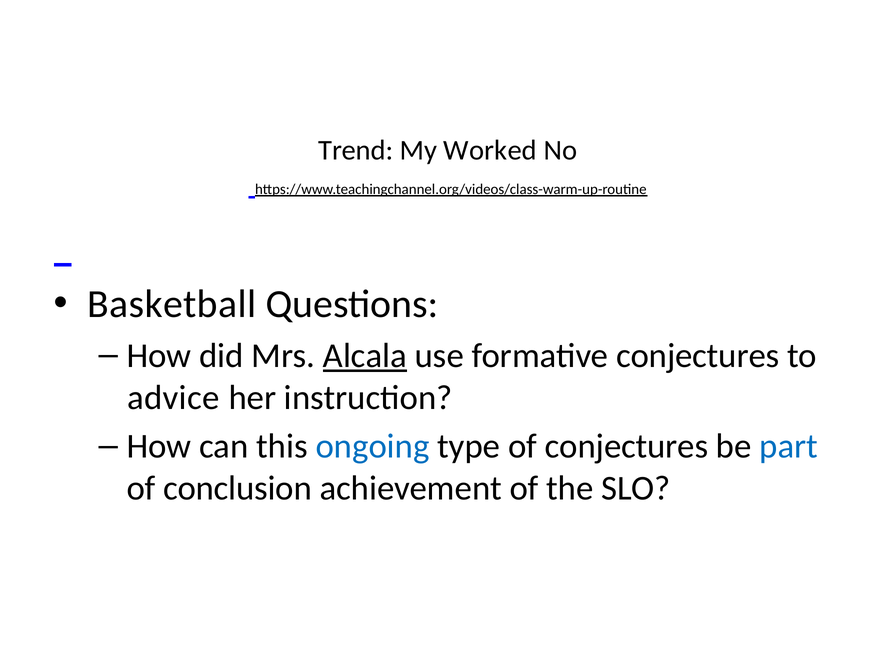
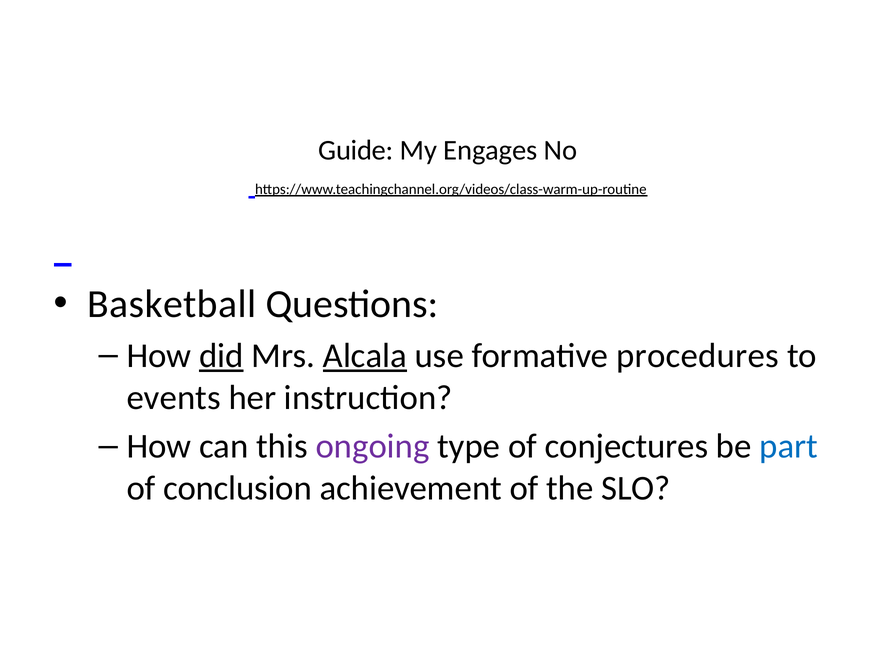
Trend: Trend -> Guide (356, 151)
Worked: Worked -> Engages (490, 151)
did underline: none -> present (221, 356)
formative conjectures: conjectures -> procedures (698, 356)
advice: advice -> events (174, 398)
ongoing colour: blue -> purple (373, 446)
